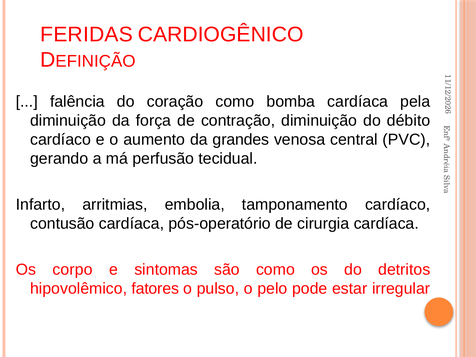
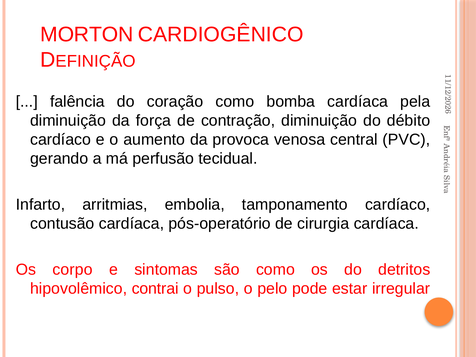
FERIDAS: FERIDAS -> MORTON (87, 35)
grandes: grandes -> provoca (241, 140)
fatores: fatores -> contrai (155, 289)
